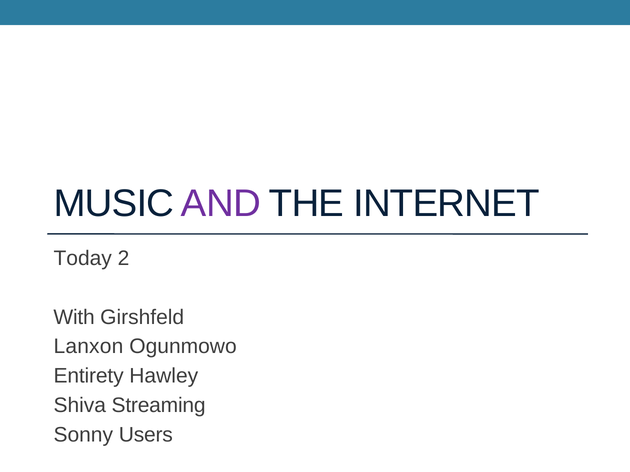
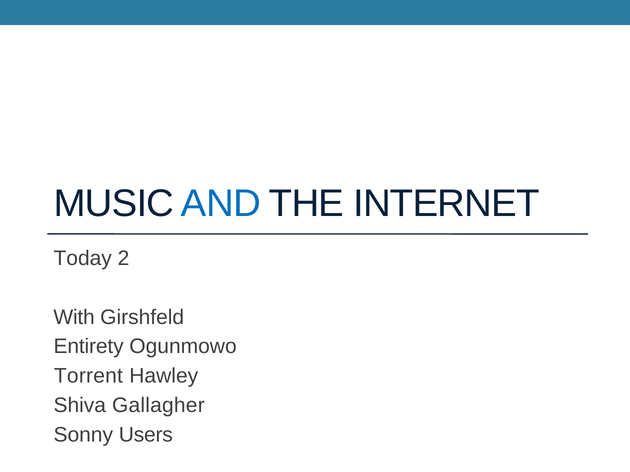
AND colour: purple -> blue (221, 204)
Lanxon: Lanxon -> Entirety (89, 347)
Entirety: Entirety -> Torrent (88, 376)
Streaming: Streaming -> Gallagher (158, 406)
